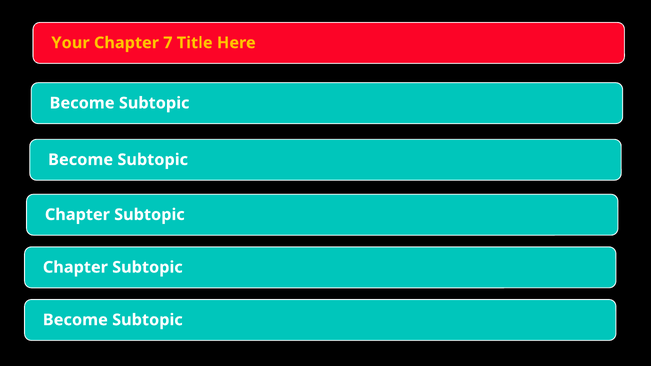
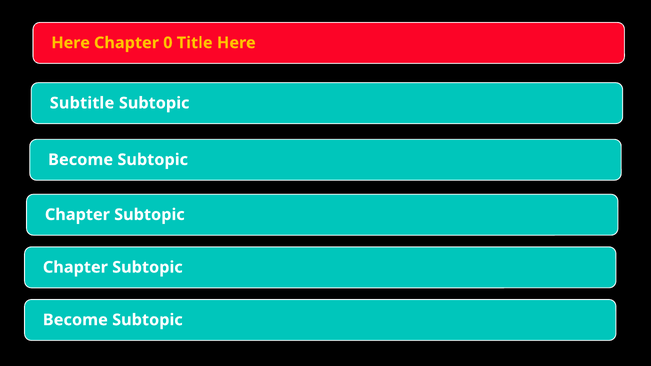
Your: Your -> Here (71, 43)
7: 7 -> 0 (168, 43)
Become: Become -> Subtitle (82, 103)
